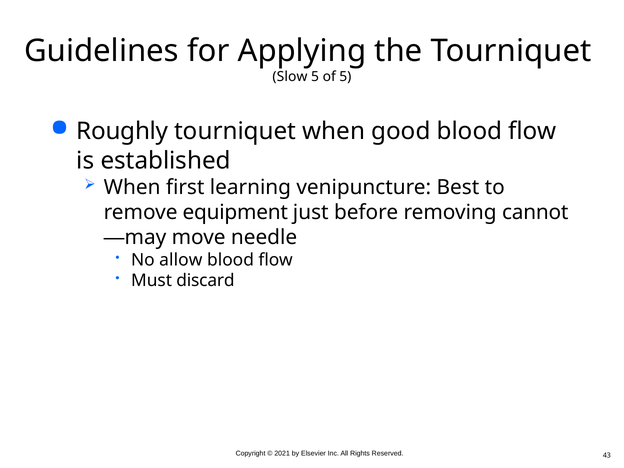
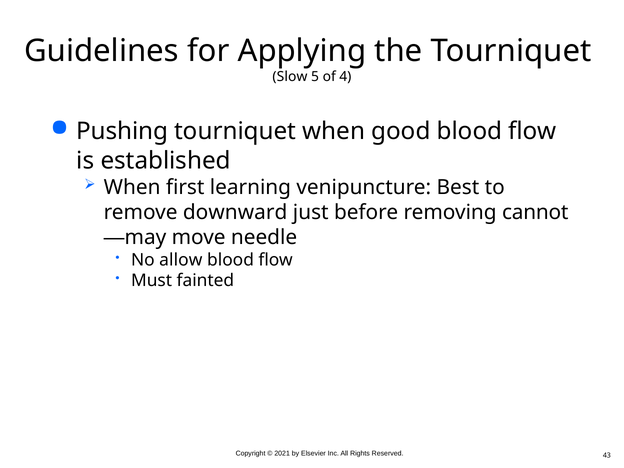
of 5: 5 -> 4 (345, 77)
Roughly: Roughly -> Pushing (122, 131)
equipment: equipment -> downward (235, 212)
discard: discard -> fainted (205, 281)
